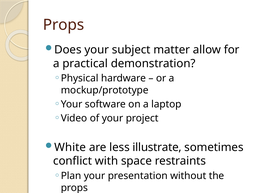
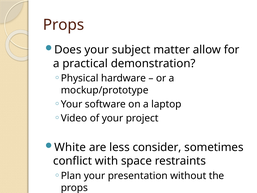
illustrate: illustrate -> consider (157, 147)
